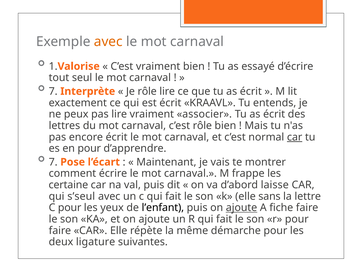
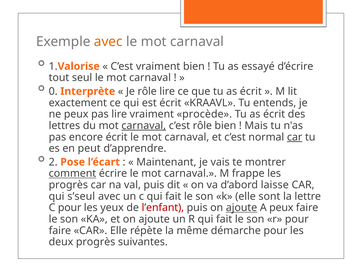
7: 7 -> 0 (53, 91)
associer: associer -> procède (204, 114)
carnaval underline: none -> present (144, 125)
en pour: pour -> peut (89, 148)
7: 7 -> 2 (53, 162)
comment underline: none -> present (72, 173)
certaine: certaine -> progrès (68, 185)
sans: sans -> sont (269, 196)
l’enfant colour: black -> red (163, 207)
A fiche: fiche -> peux (281, 207)
deux ligature: ligature -> progrès (96, 242)
